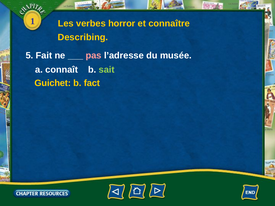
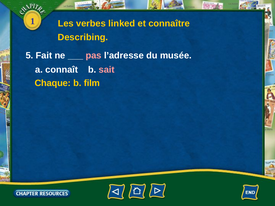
horror: horror -> linked (122, 24)
sait colour: light green -> pink (107, 70)
Guichet: Guichet -> Chaque (53, 83)
fact: fact -> film (92, 83)
